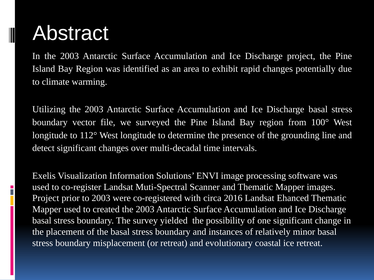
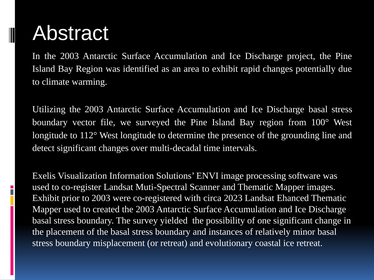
Project: Project -> Exhibit (46, 199)
2016: 2016 -> 2023 (233, 199)
